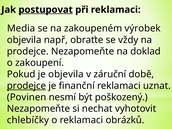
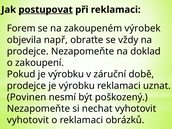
Media: Media -> Forem (21, 28)
Pokud je objevila: objevila -> výrobku (66, 74)
prodejce underline: present -> none (27, 86)
finanční: finanční -> výrobku (77, 86)
chlebíčky: chlebíčky -> vyhotovit (28, 120)
